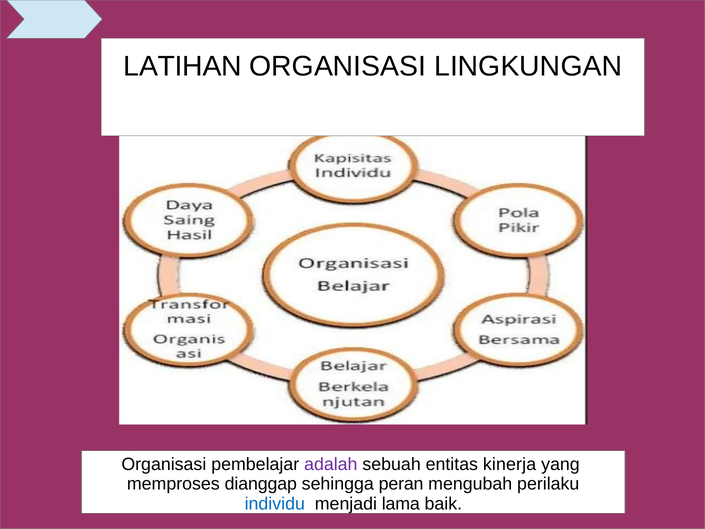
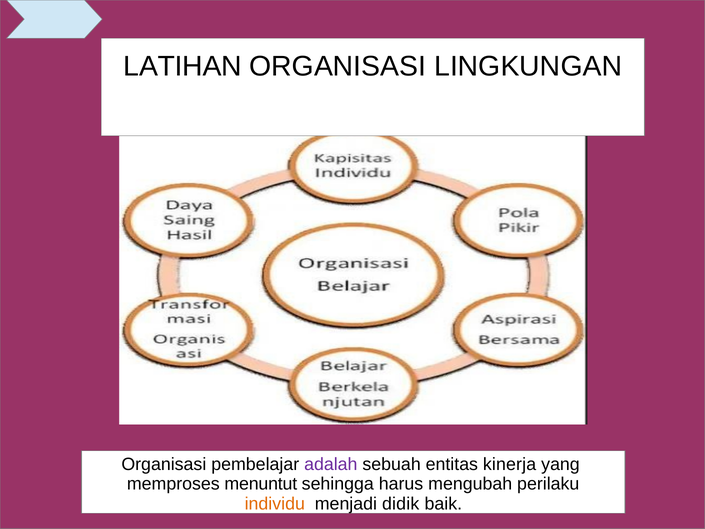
dianggap: dianggap -> menuntut (261, 484)
peran: peran -> harus (401, 484)
individu colour: blue -> orange (275, 504)
lama: lama -> didik (401, 504)
